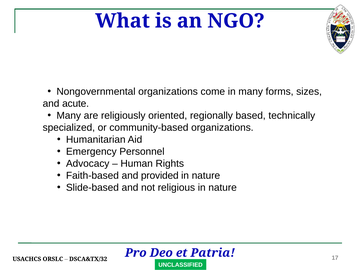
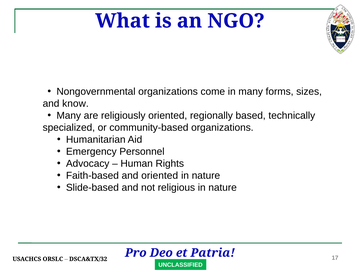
acute: acute -> know (75, 104)
and provided: provided -> oriented (160, 176)
